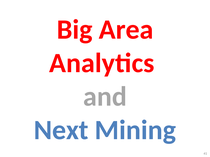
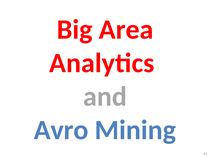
Next: Next -> Avro (61, 130)
